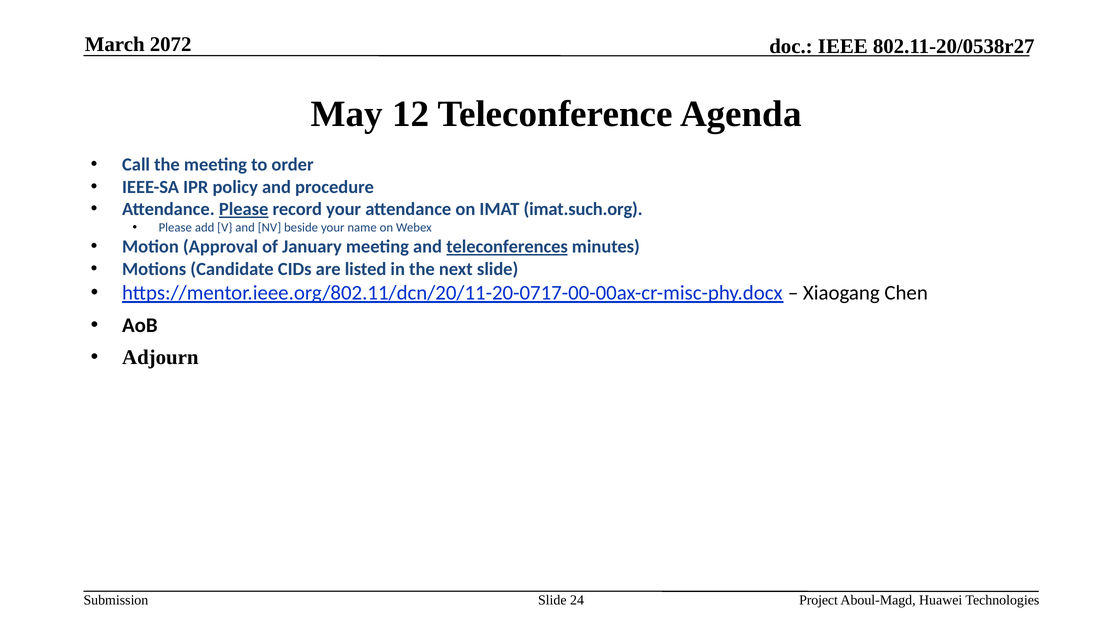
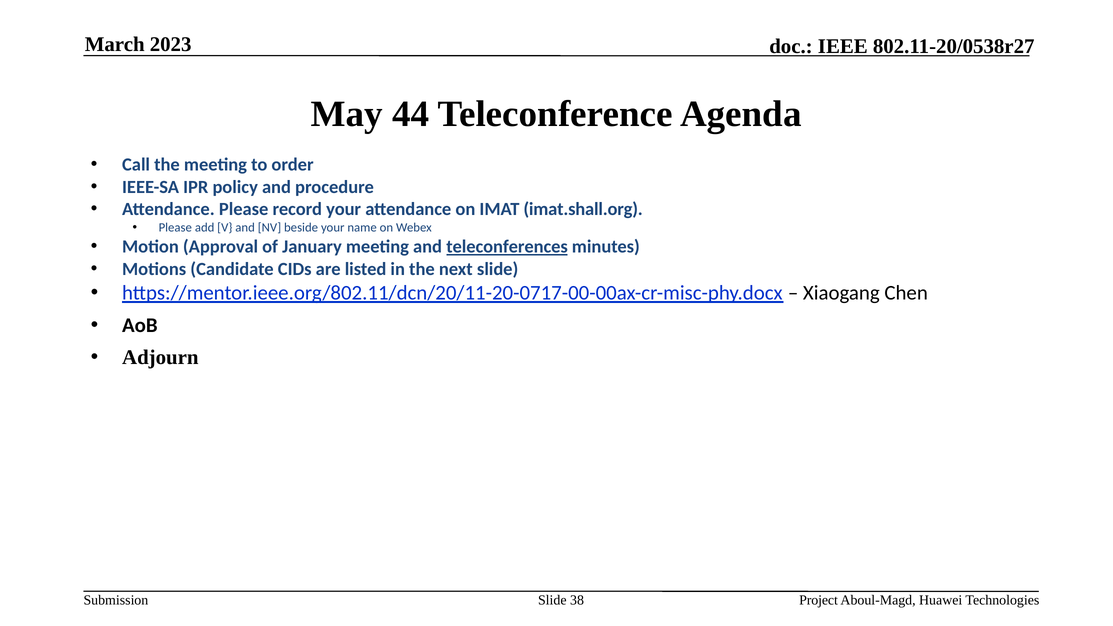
2072: 2072 -> 2023 (171, 44)
12: 12 -> 44 (411, 114)
Please underline: present -> none (244, 209)
imat.such.org: imat.such.org -> imat.shall.org (583, 209)
24: 24 -> 38 (577, 600)
